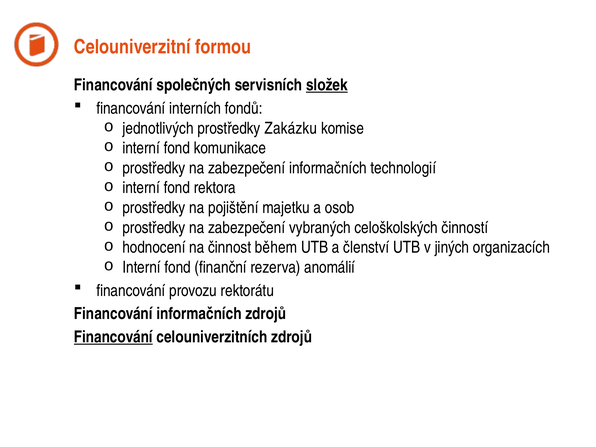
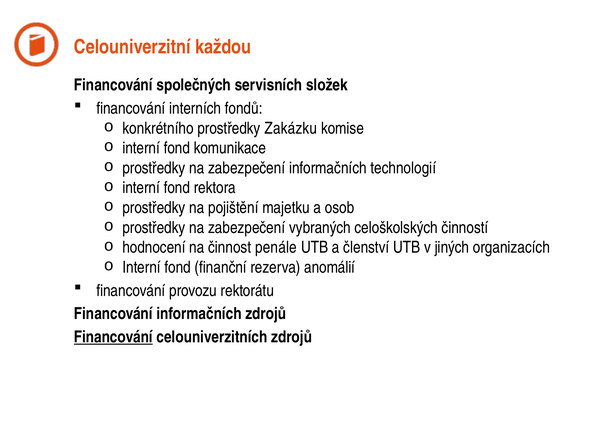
formou: formou -> každou (223, 47)
složek underline: present -> none (327, 85)
jednotlivých: jednotlivých -> konkrétního (158, 128)
během: během -> penále (276, 247)
